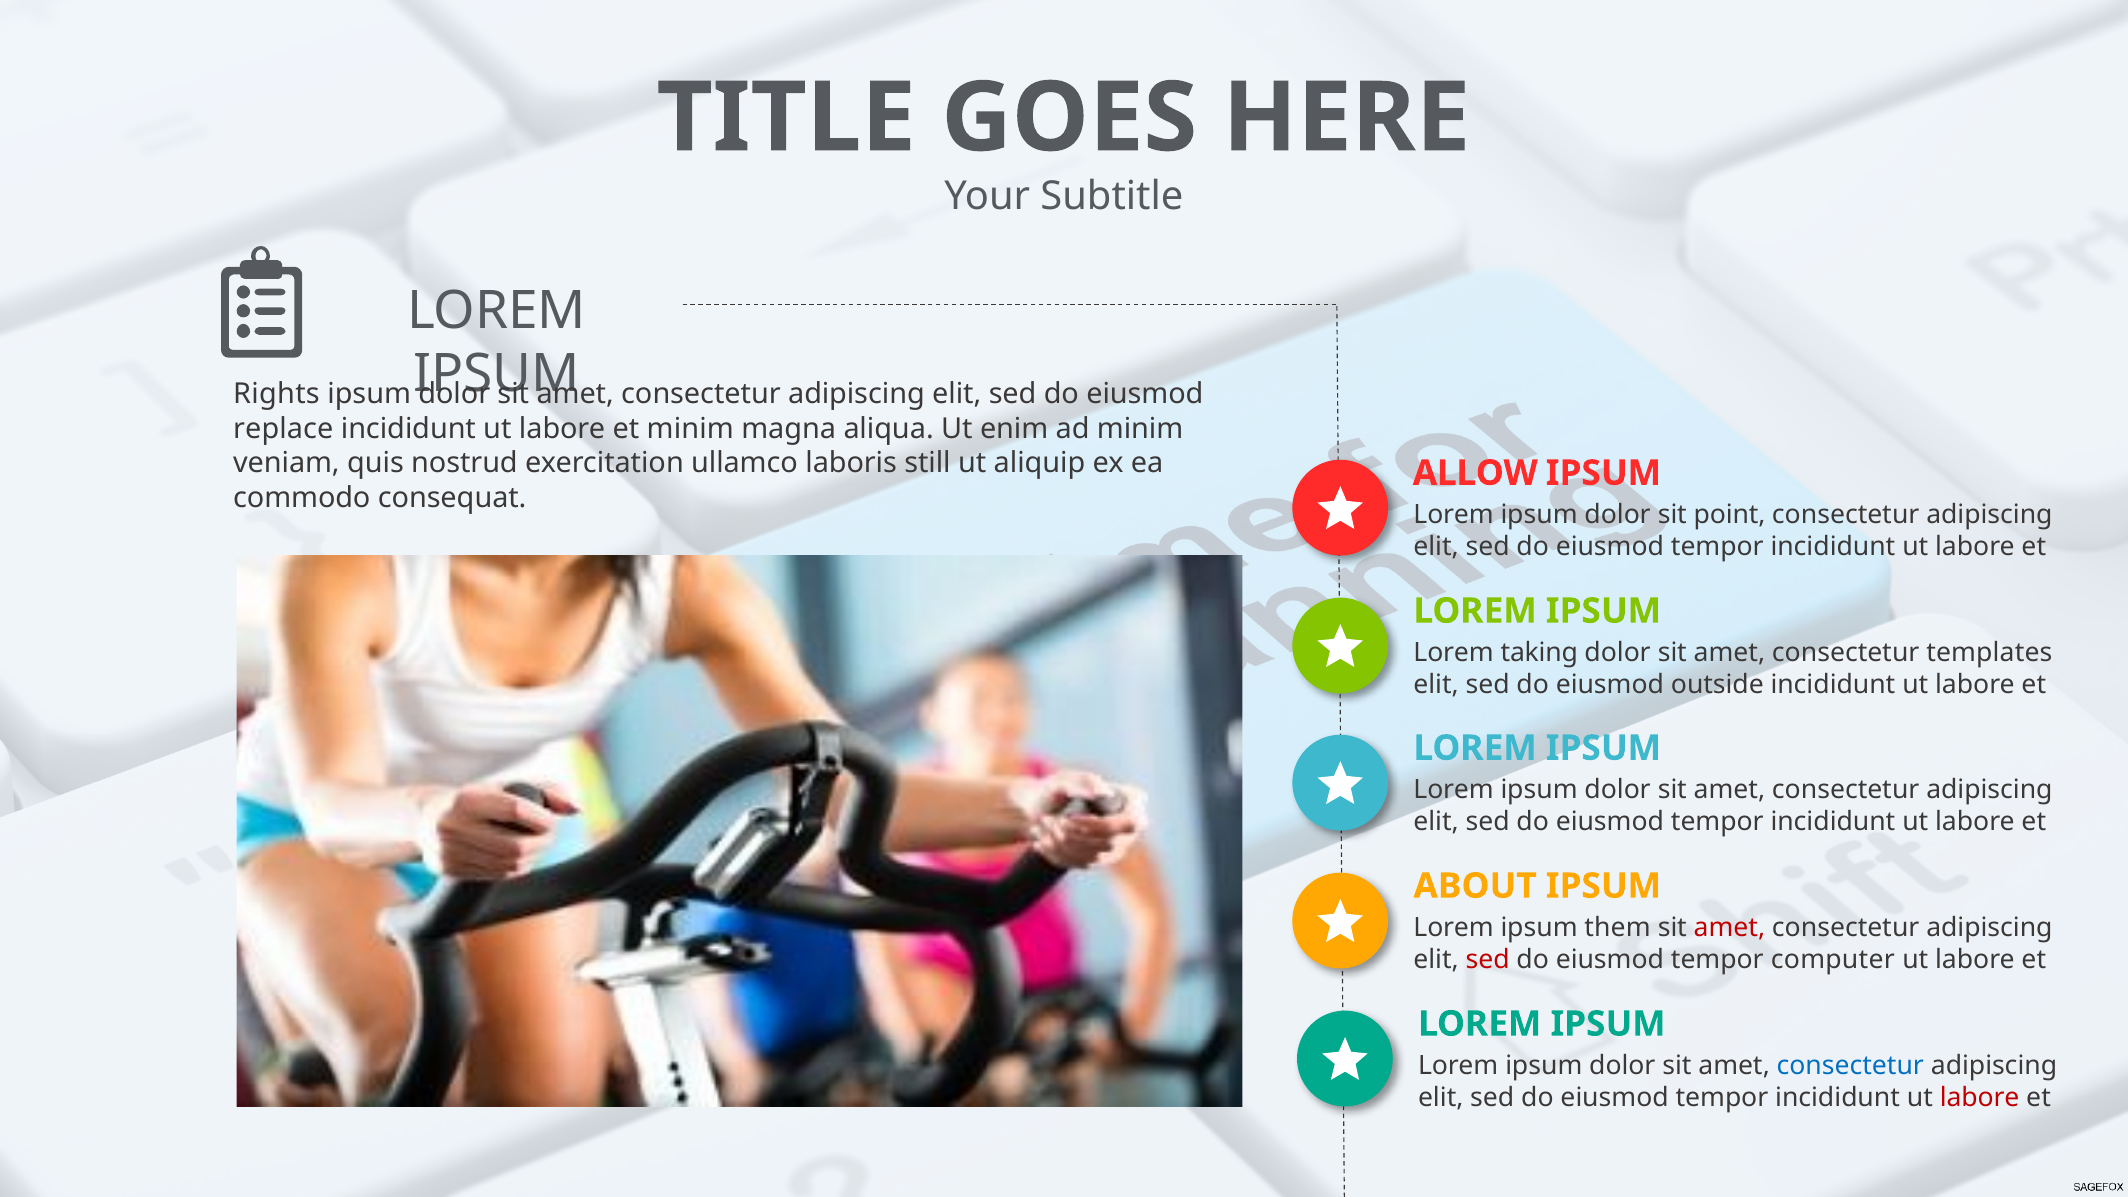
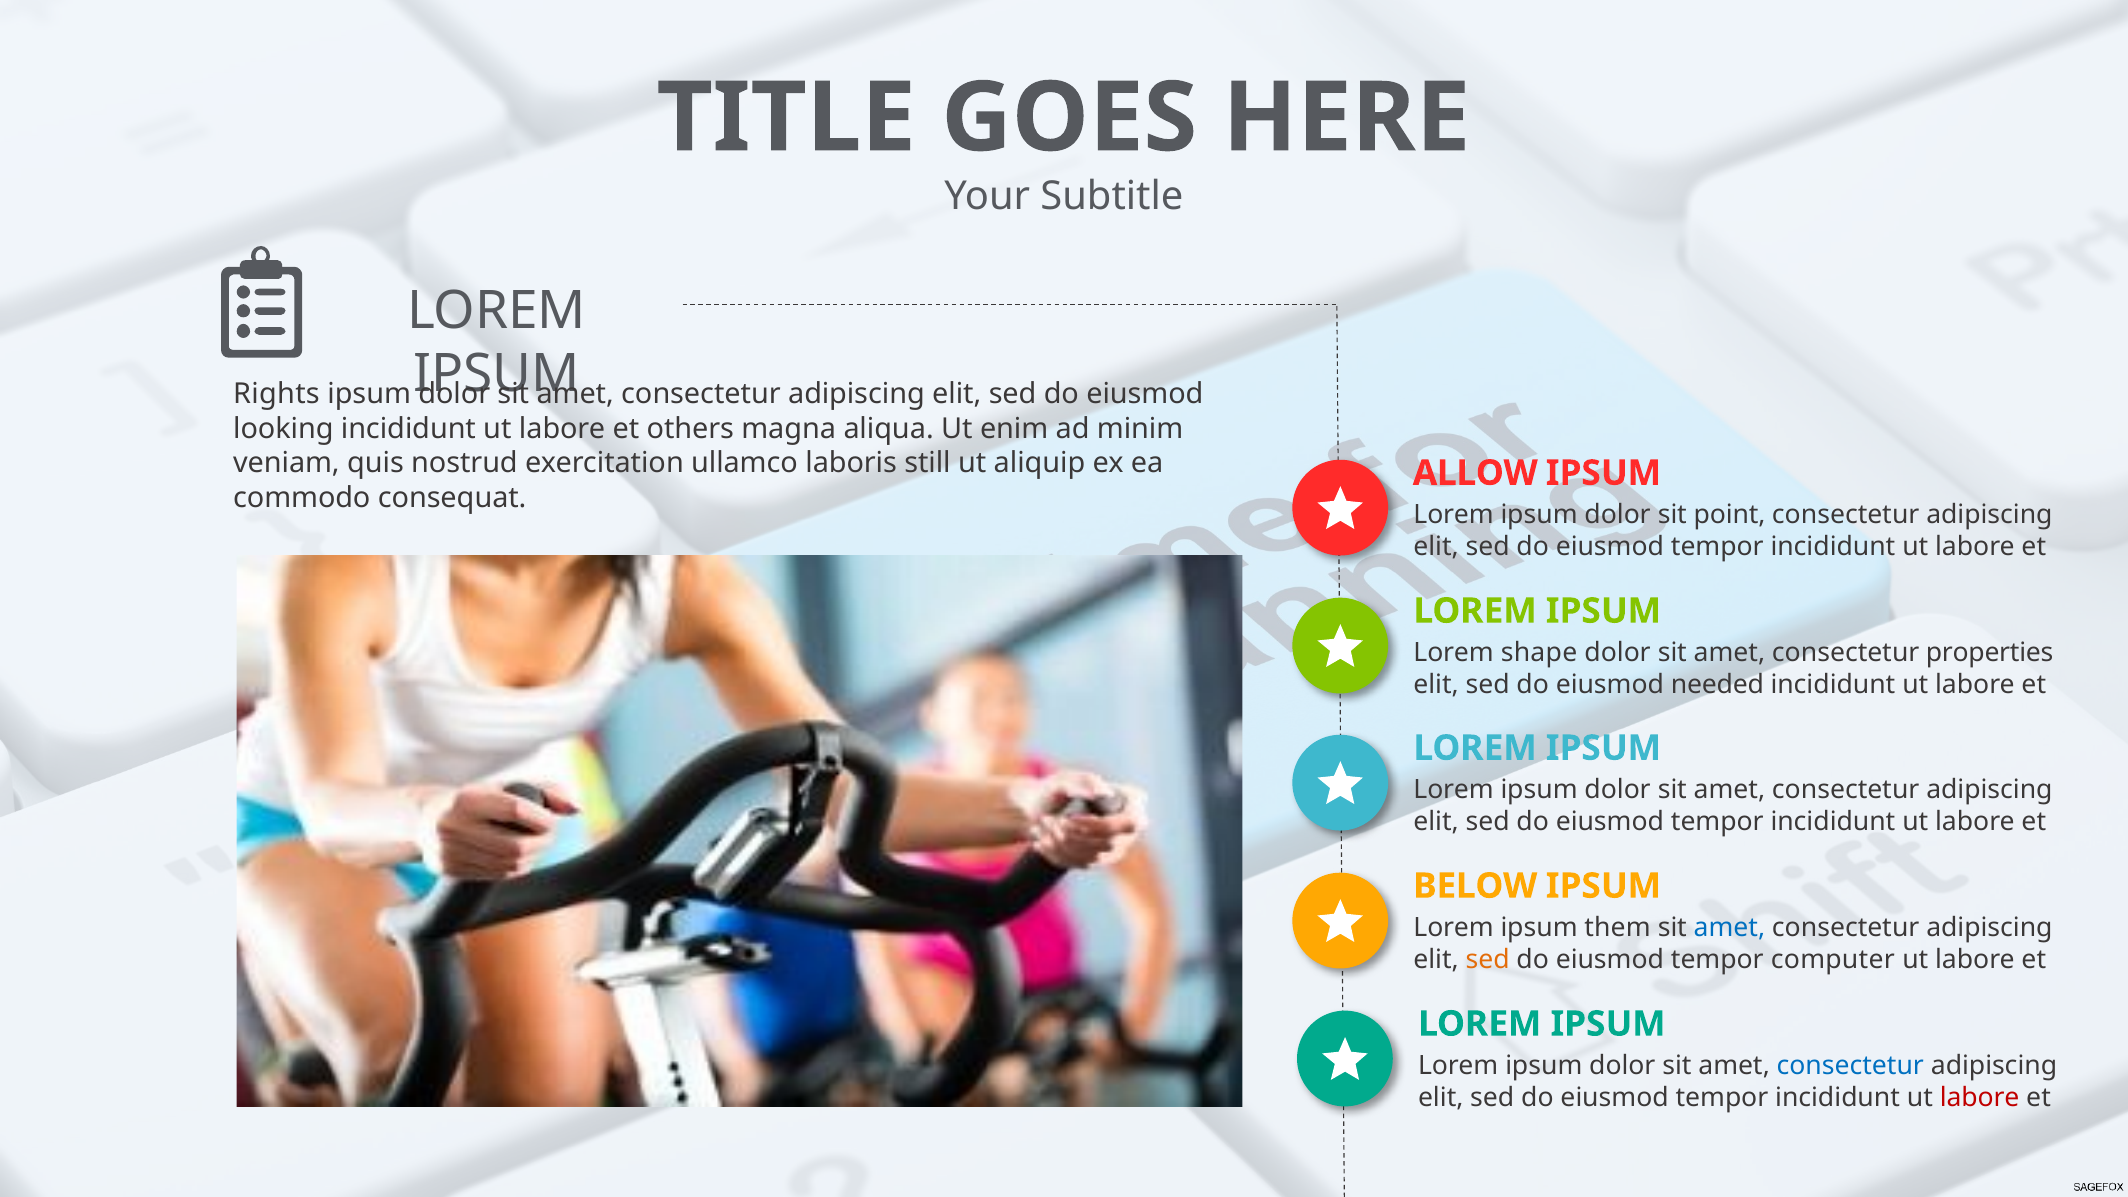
replace: replace -> looking (283, 429)
et minim: minim -> others (690, 429)
taking: taking -> shape (1539, 653)
templates: templates -> properties (1990, 653)
outside: outside -> needed (1717, 685)
ABOUT: ABOUT -> BELOW (1475, 886)
amet colour: red -> blue (1729, 928)
sed colour: red -> orange (1488, 960)
